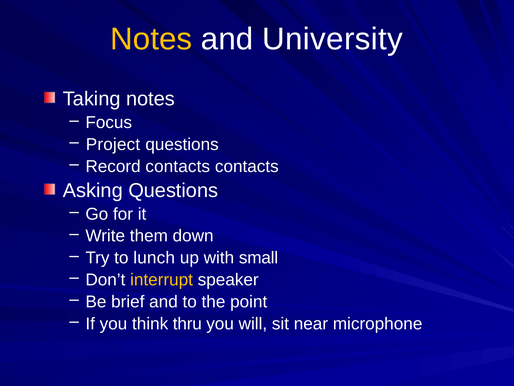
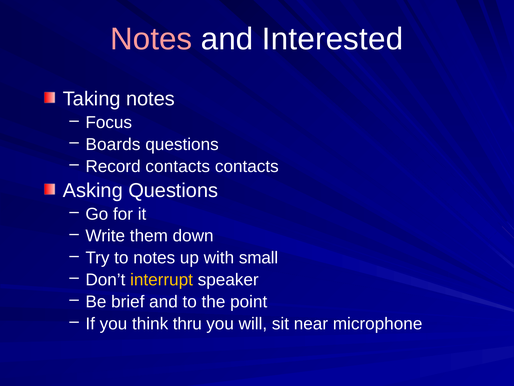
Notes colour: yellow -> pink (151, 39)
University: University -> Interested (333, 39)
Project: Project -> Boards (113, 144)
to lunch: lunch -> notes (154, 258)
